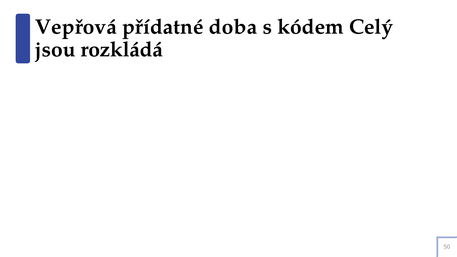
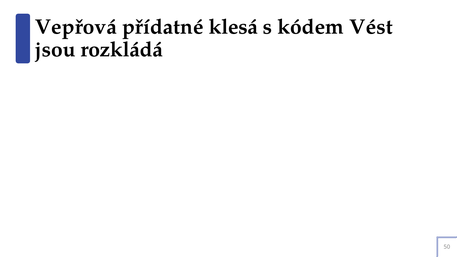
doba: doba -> klesá (233, 27)
Celý: Celý -> Vést (371, 27)
